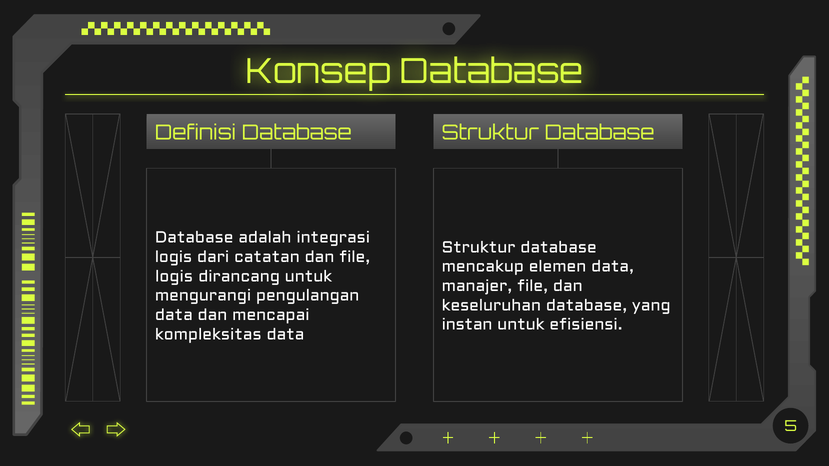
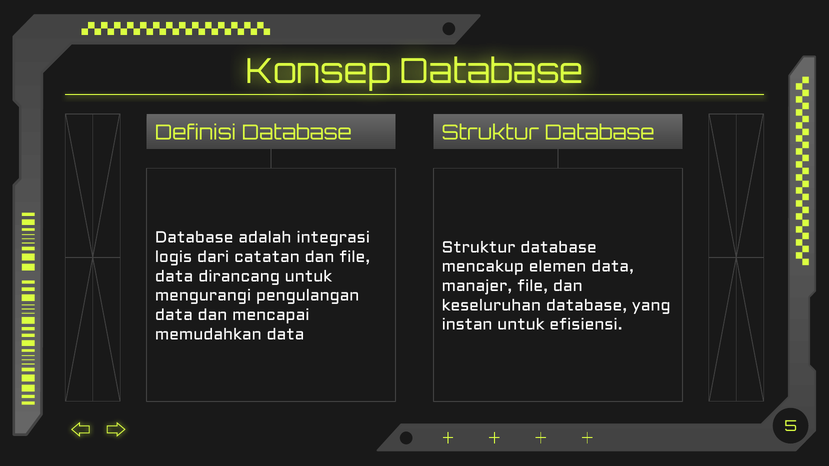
logis: logis -> data (174, 276)
kompleksitas: kompleksitas -> memudahkan (208, 335)
